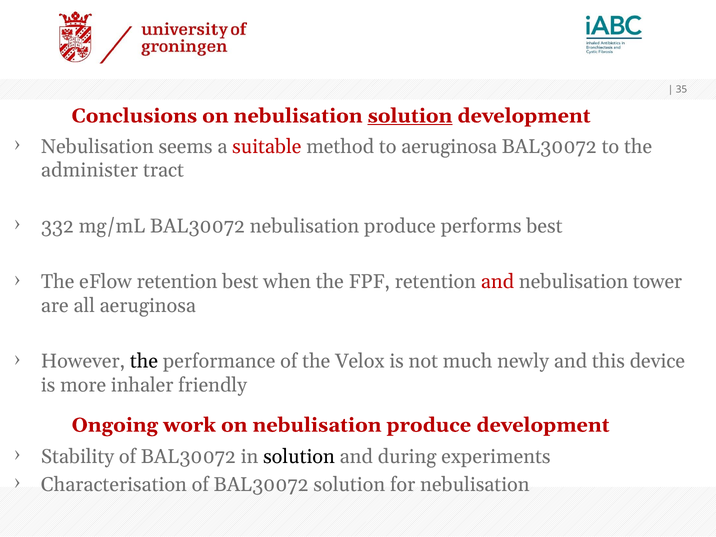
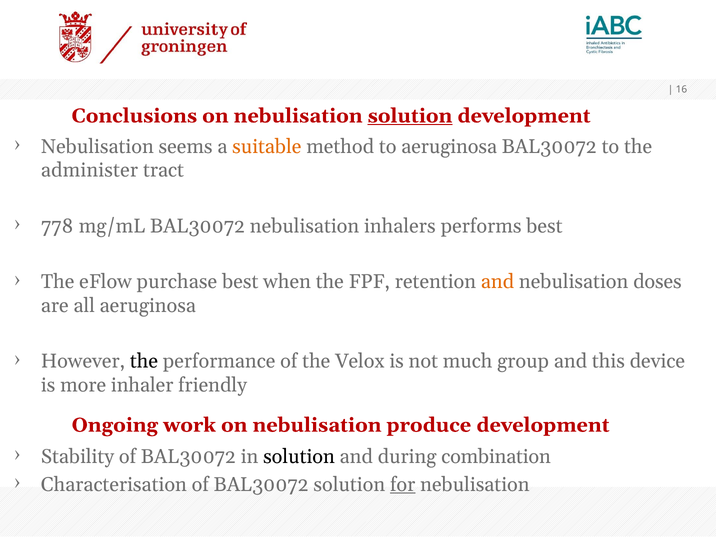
35: 35 -> 16 (681, 89)
suitable colour: red -> orange (267, 146)
332: 332 -> 778 (57, 226)
BAL30072 nebulisation produce: produce -> inhalers (400, 226)
eFlow retention: retention -> purchase (177, 282)
and colour: red -> orange (498, 282)
tower: tower -> doses (657, 282)
newly: newly -> group (523, 361)
experiments: experiments -> combination (496, 457)
for underline: none -> present (403, 484)
